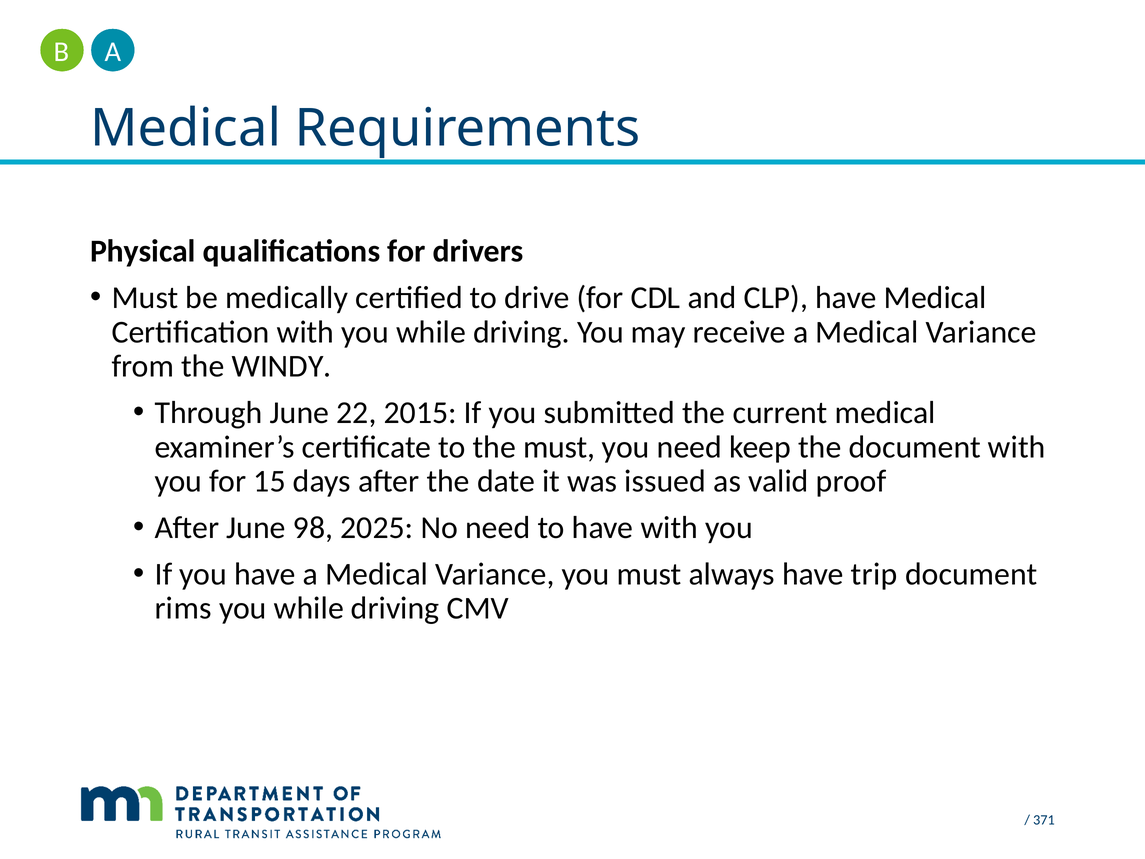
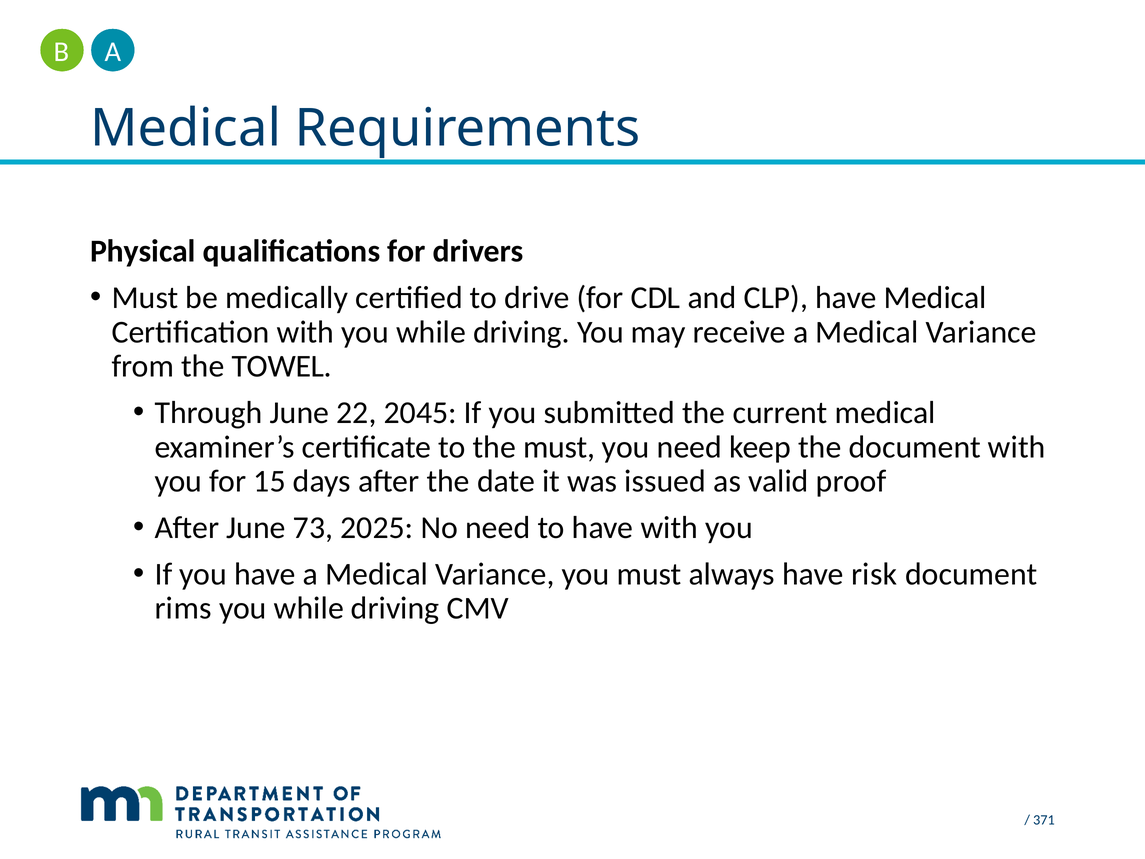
WINDY: WINDY -> TOWEL (282, 366)
2015: 2015 -> 2045 (420, 413)
98: 98 -> 73 (313, 528)
trip: trip -> risk (874, 574)
